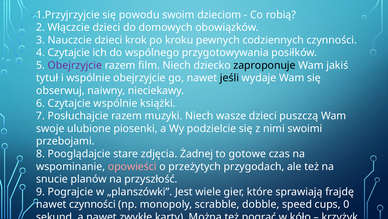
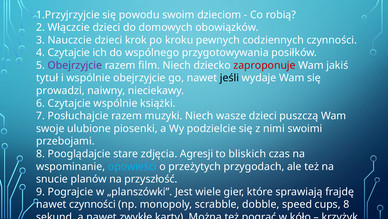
zaproponuje colour: black -> red (264, 65)
obserwuj: obserwuj -> prowadzi (60, 90)
Żadnej: Żadnej -> Agresji (197, 153)
gotowe: gotowe -> bliskich (247, 153)
opowieści colour: pink -> light blue (132, 166)
cups 0: 0 -> 8 (346, 204)
